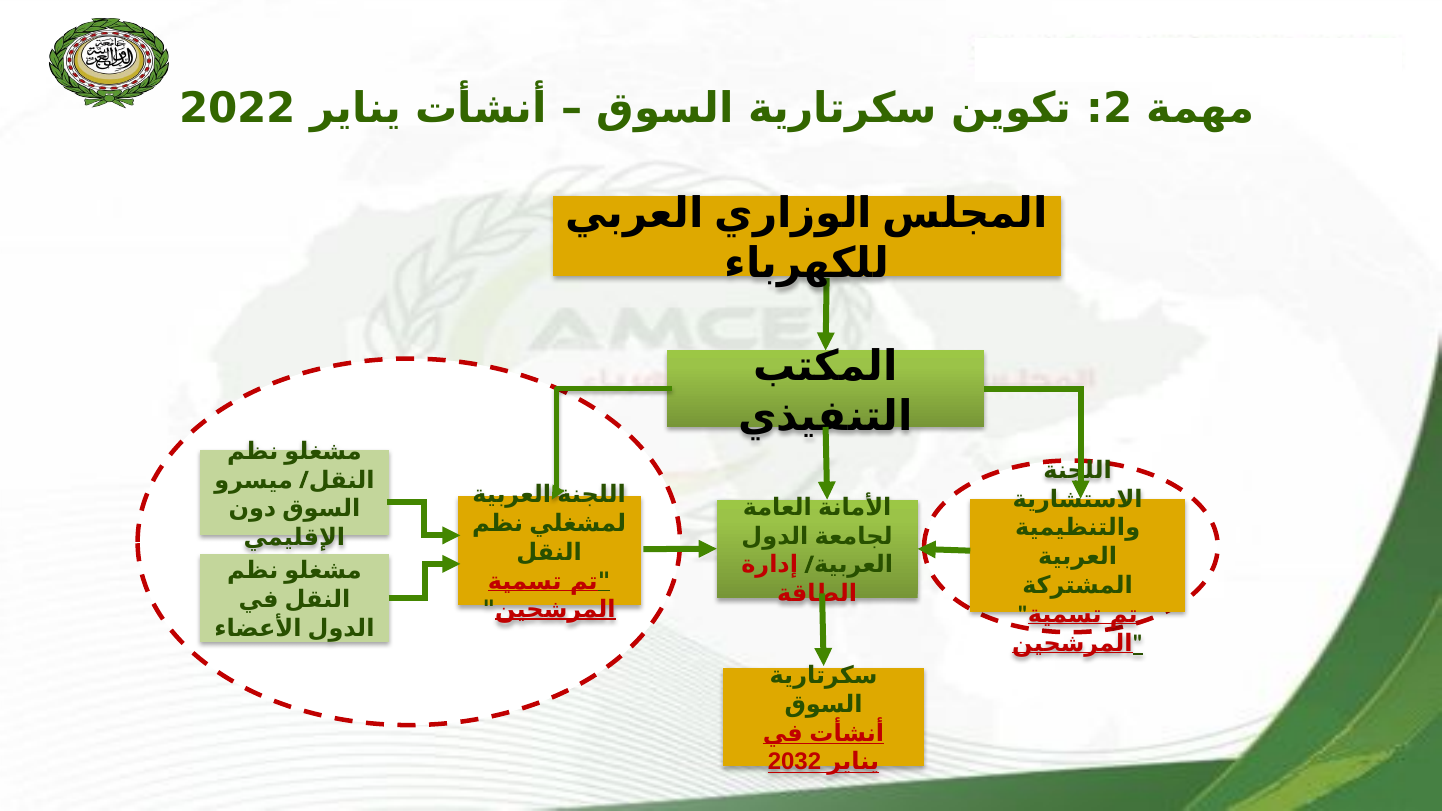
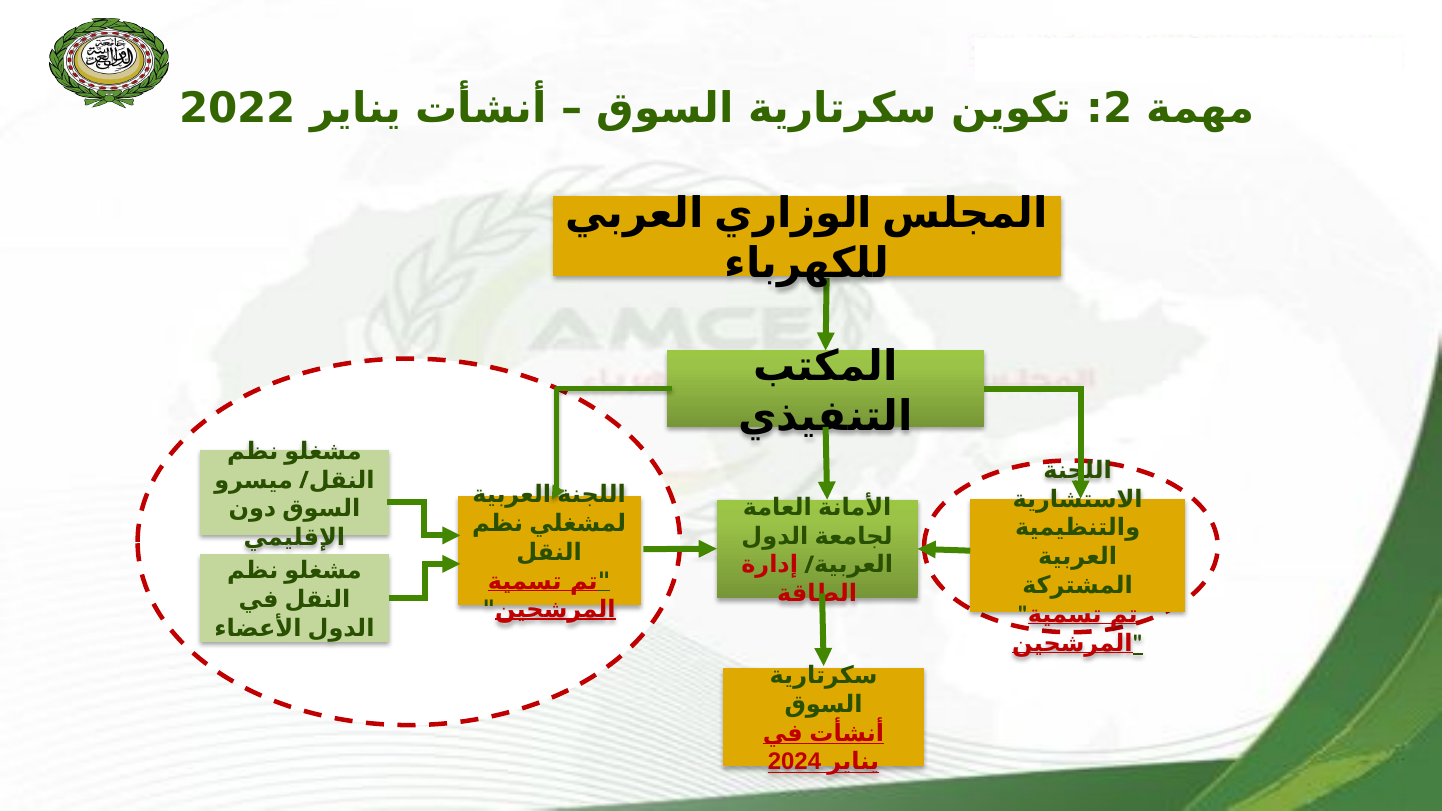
2032: 2032 -> 2024 (795, 762)
